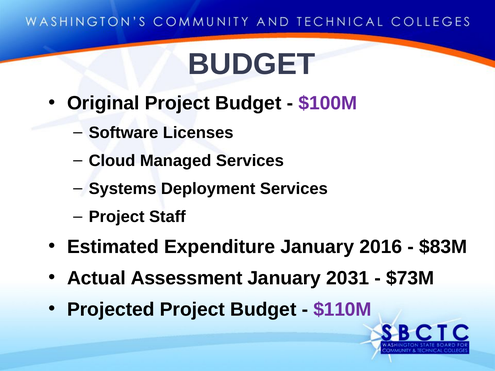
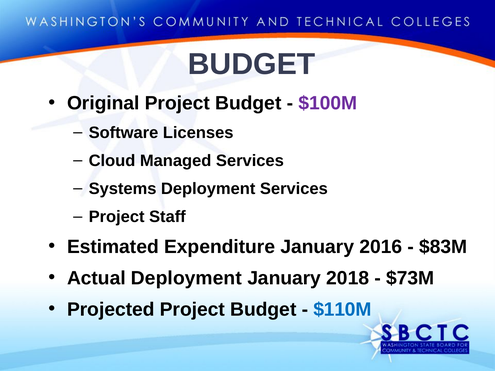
Actual Assessment: Assessment -> Deployment (186, 278)
2031: 2031 -> 2018 (348, 278)
$110M colour: purple -> blue (342, 310)
